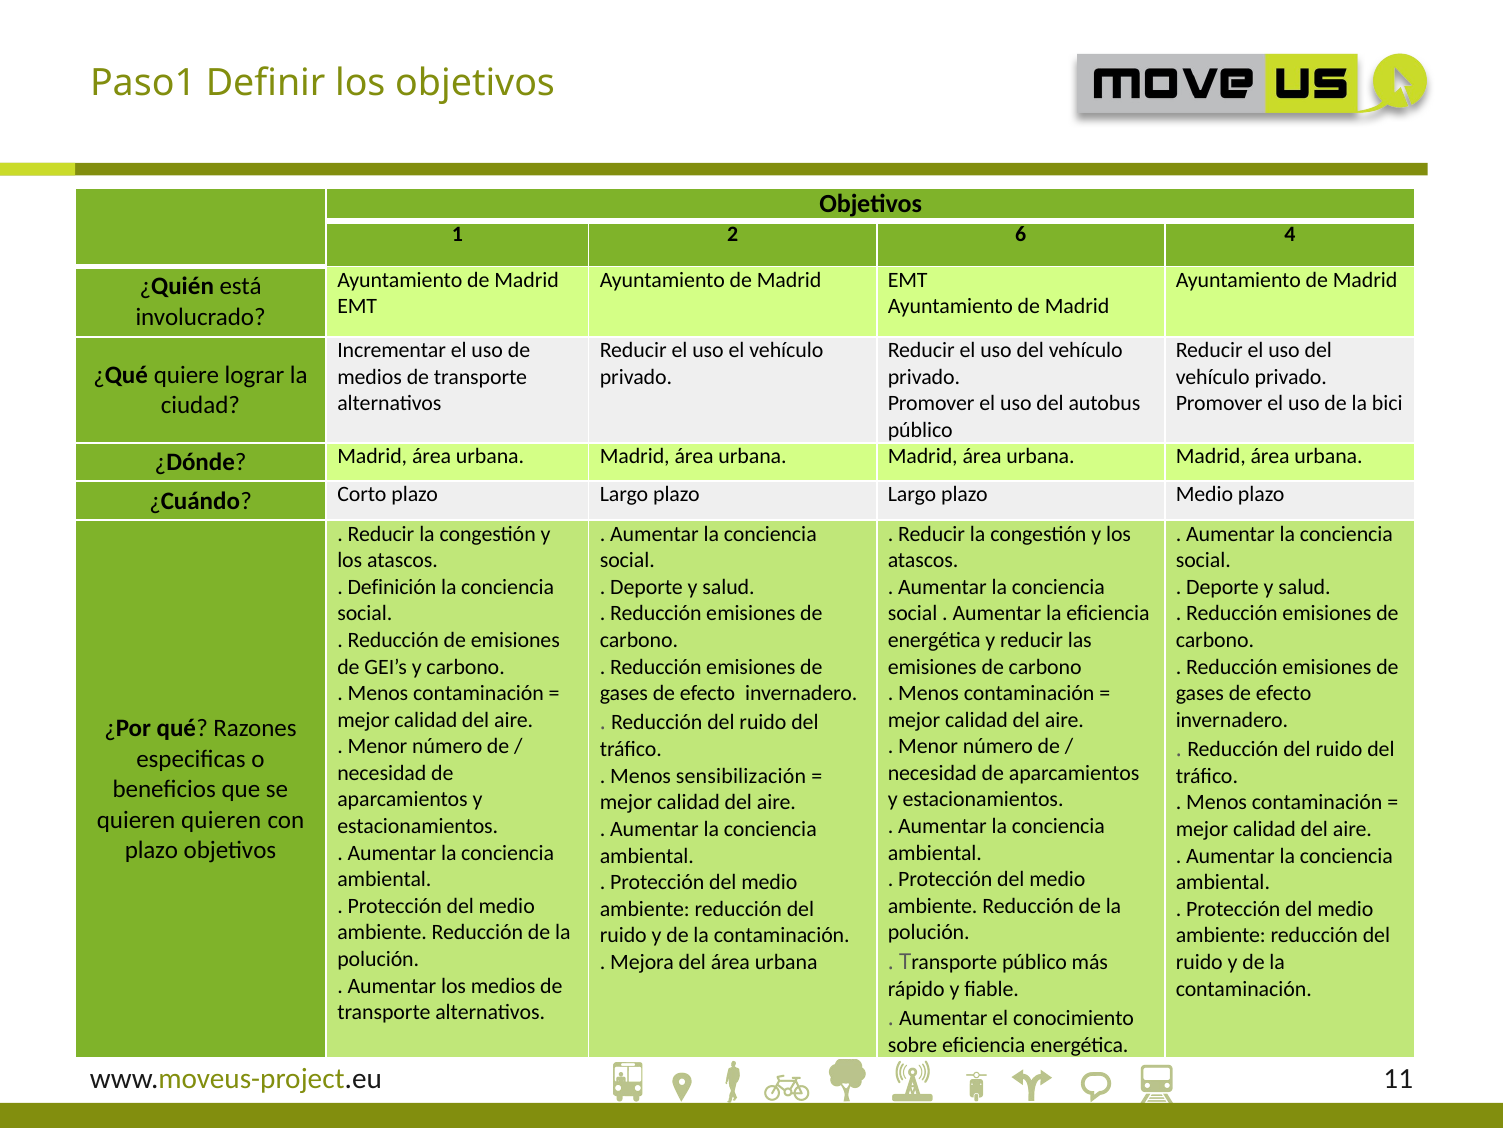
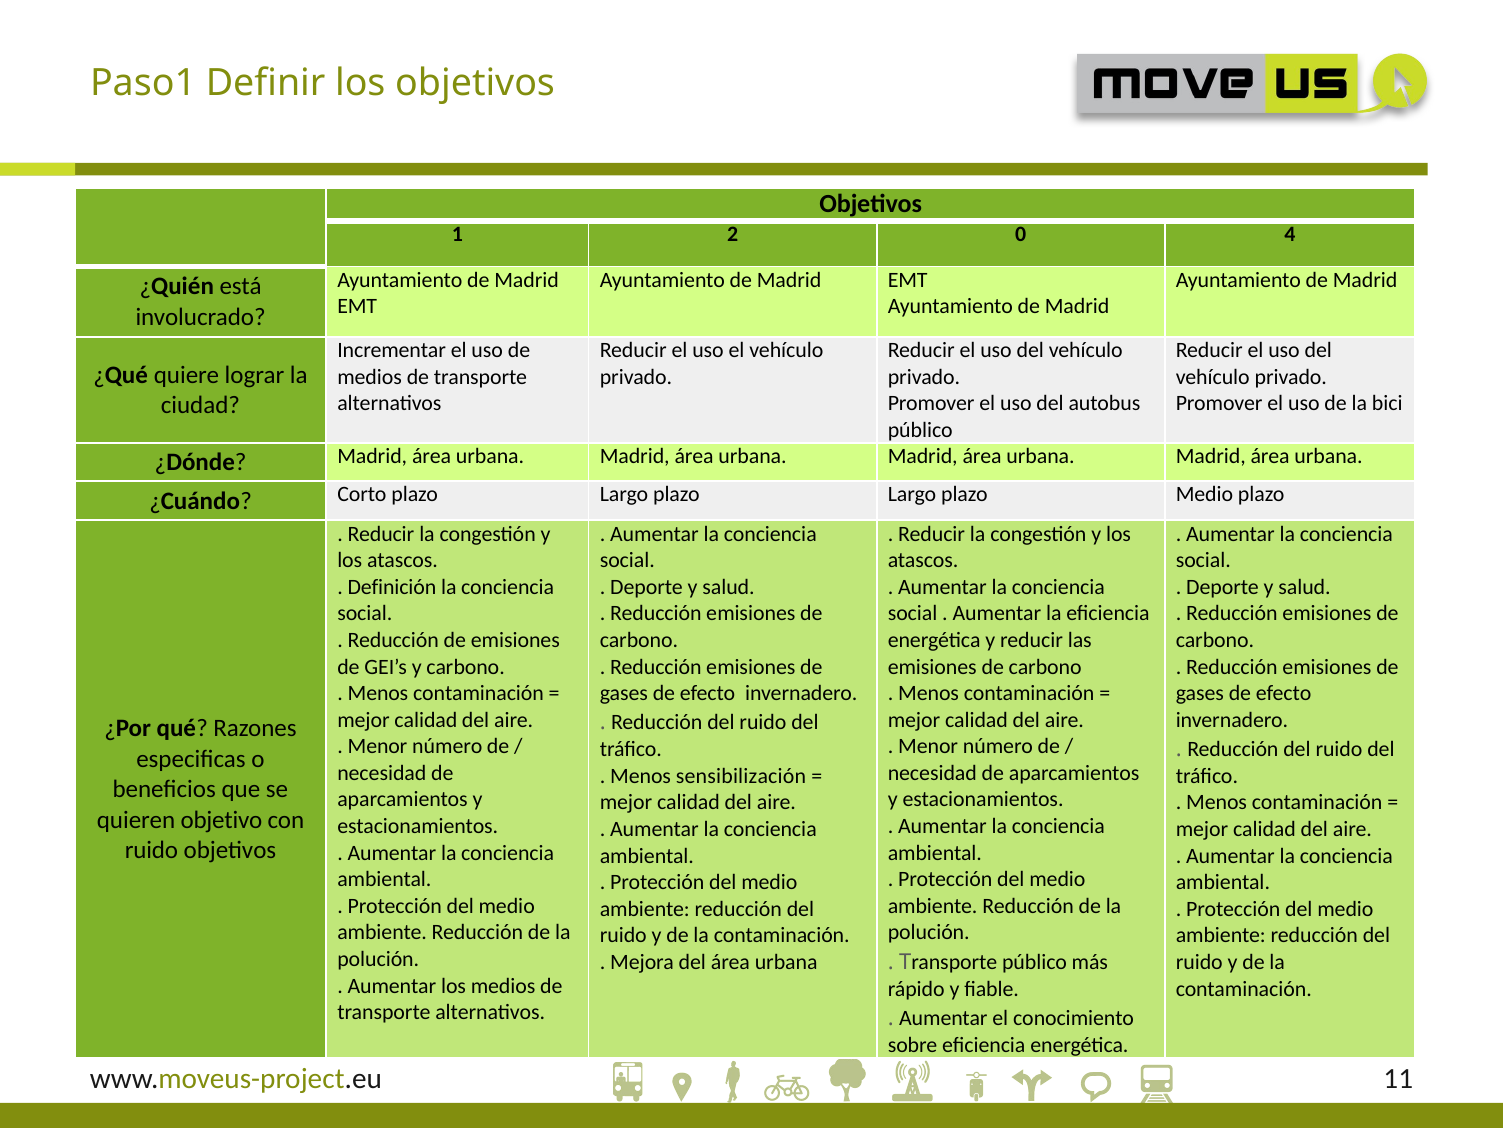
6: 6 -> 0 (1021, 235)
quieren quieren: quieren -> objetivo (221, 819)
plazo: plazo -> ruido (152, 850)
